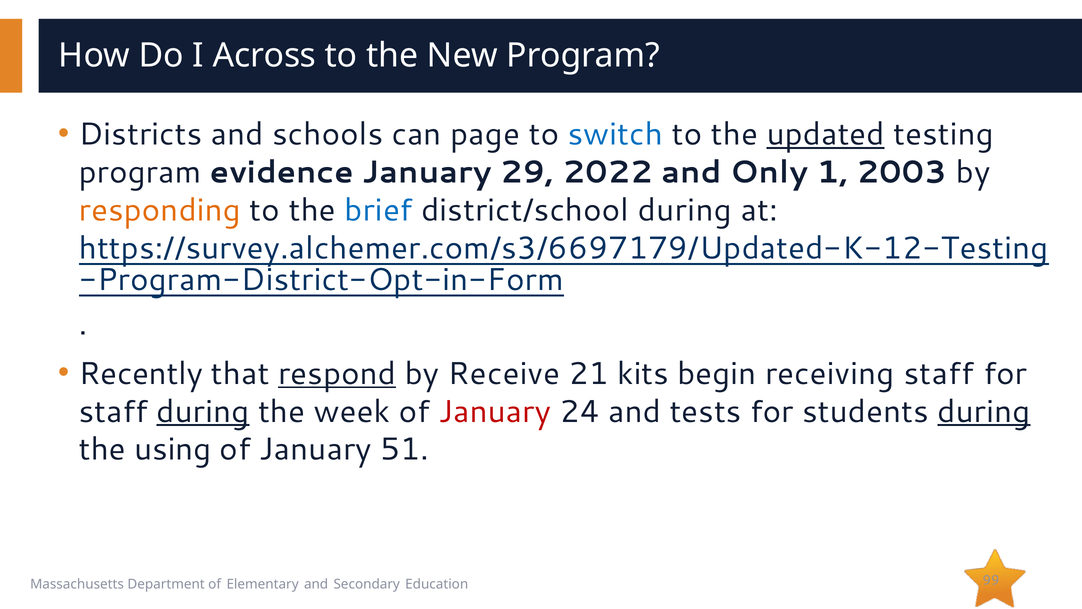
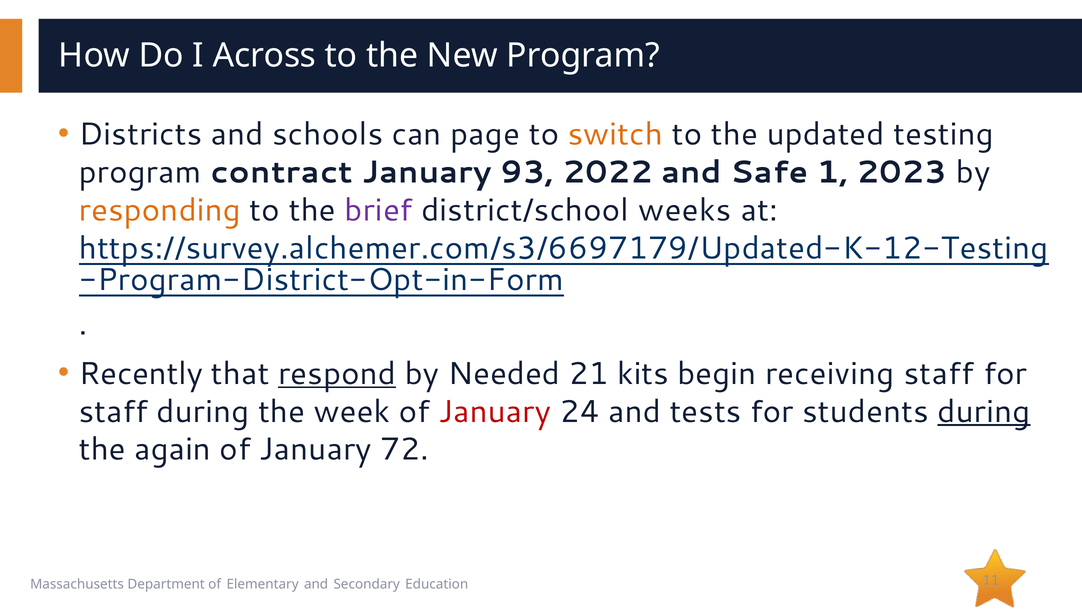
switch colour: blue -> orange (615, 134)
updated underline: present -> none (826, 134)
evidence: evidence -> contract (282, 172)
29: 29 -> 93 (527, 172)
Only: Only -> Safe (769, 172)
2003: 2003 -> 2023 (902, 172)
brief colour: blue -> purple (379, 210)
district/school during: during -> weeks (685, 210)
Receive: Receive -> Needed (504, 373)
during underline: present -> none (203, 411)
using: using -> again (173, 449)
51: 51 -> 72 (405, 449)
99: 99 -> 11 (991, 580)
